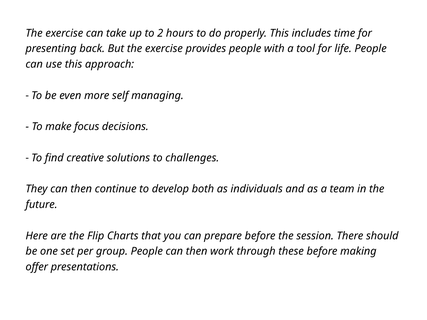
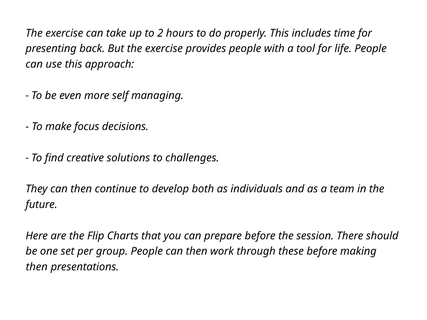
offer: offer -> then (37, 267)
